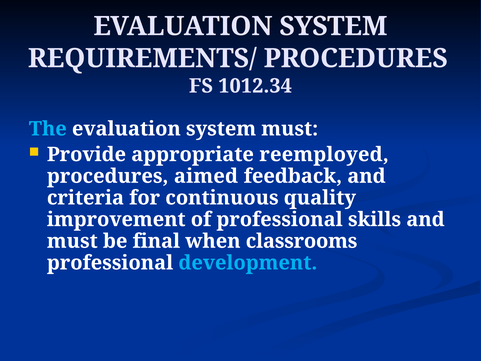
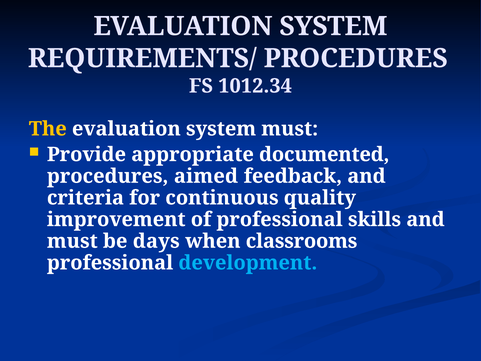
The colour: light blue -> yellow (48, 129)
reemployed: reemployed -> documented (324, 154)
final: final -> days (156, 241)
